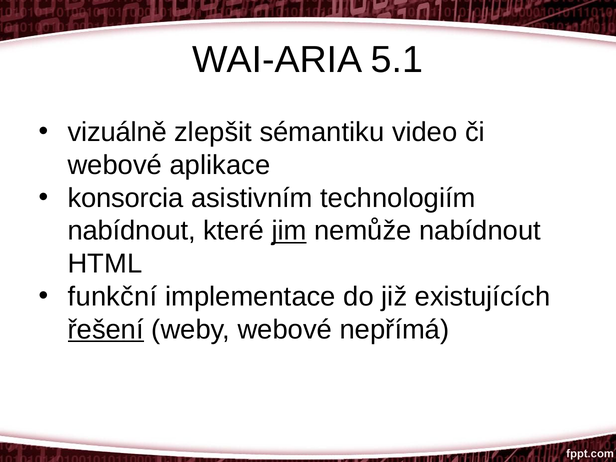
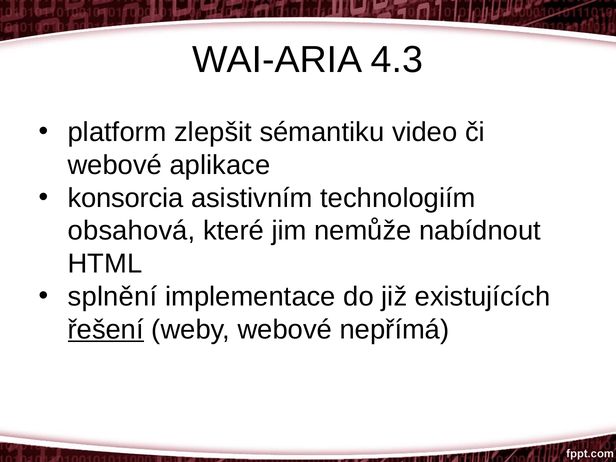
5.1: 5.1 -> 4.3 (397, 60)
vizuálně: vizuálně -> platform (117, 132)
nabídnout: nabídnout -> obsahová (132, 231)
jim underline: present -> none (289, 231)
funkční: funkční -> splnění (113, 297)
